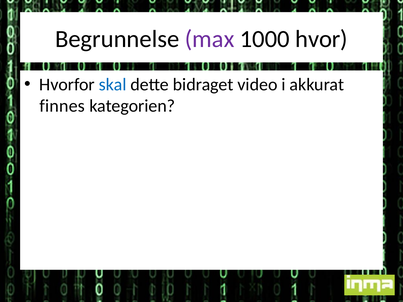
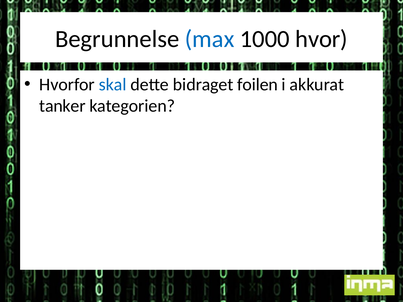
max colour: purple -> blue (210, 39)
video: video -> foilen (258, 85)
finnes: finnes -> tanker (62, 106)
